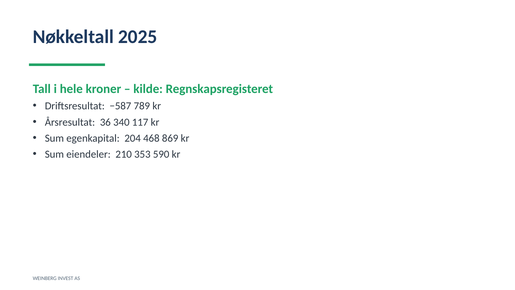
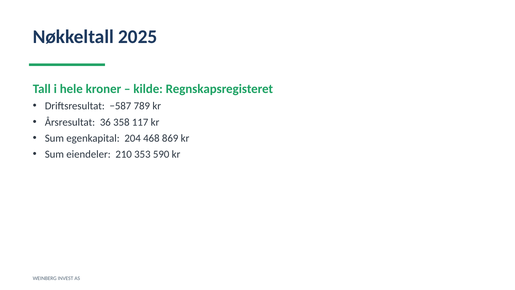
340: 340 -> 358 (121, 122)
